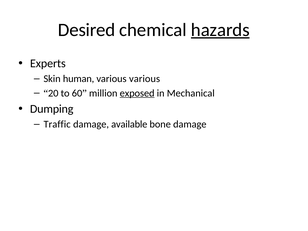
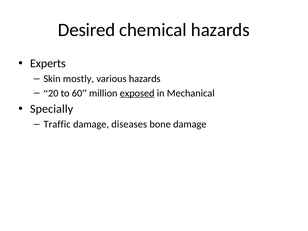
hazards underline: present -> none (220, 30)
human: human -> mostly (78, 79)
various various: various -> hazards (145, 79)
Dumping: Dumping -> Specially (52, 109)
available: available -> diseases (129, 124)
